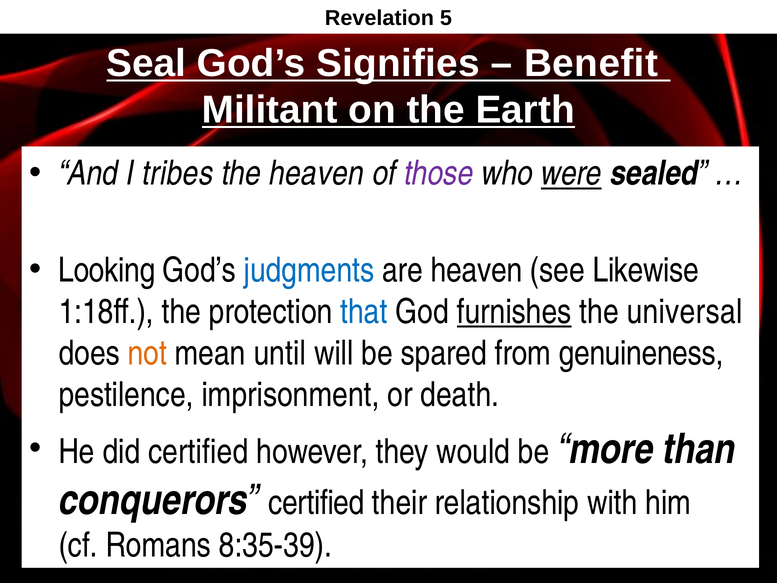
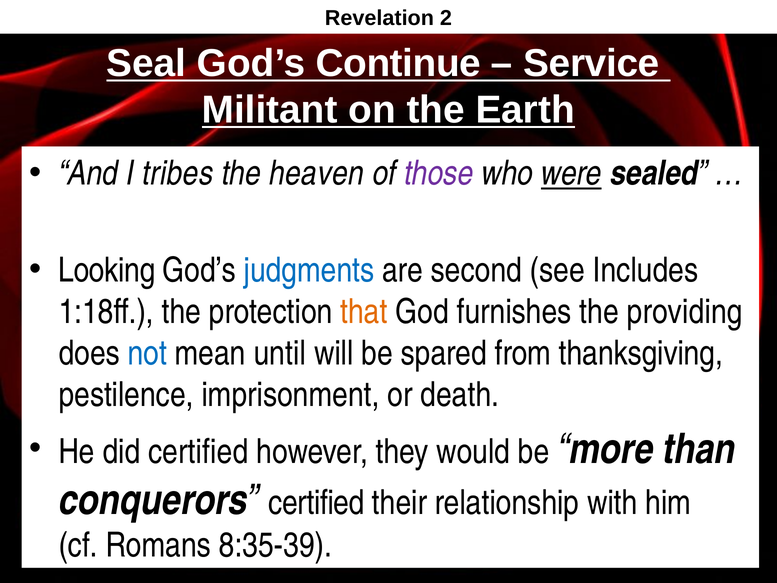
5: 5 -> 2 (446, 18)
Signifies: Signifies -> Continue (398, 64)
Benefit: Benefit -> Service (591, 64)
are heaven: heaven -> second (476, 270)
Likewise: Likewise -> Includes (646, 270)
that colour: blue -> orange (364, 312)
furnishes underline: present -> none (514, 312)
universal: universal -> providing (685, 312)
not colour: orange -> blue (147, 353)
genuineness: genuineness -> thanksgiving (641, 353)
